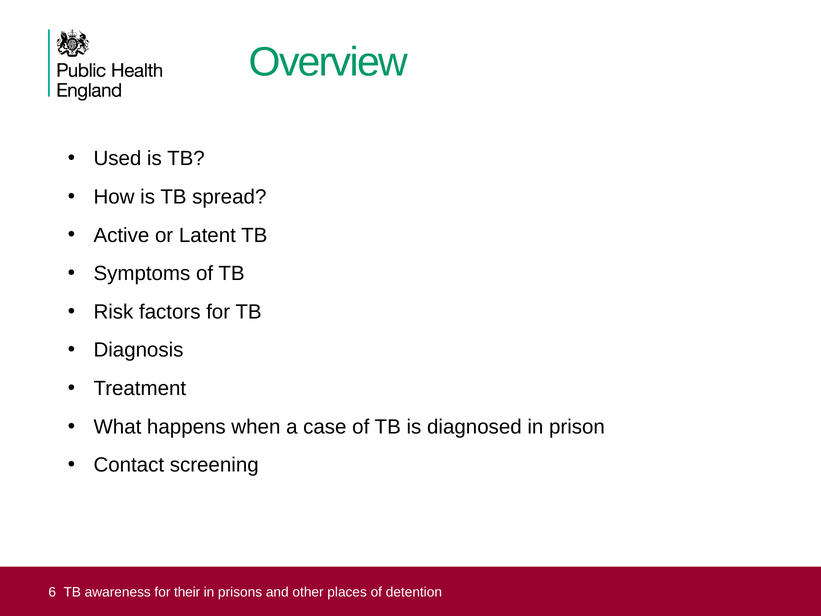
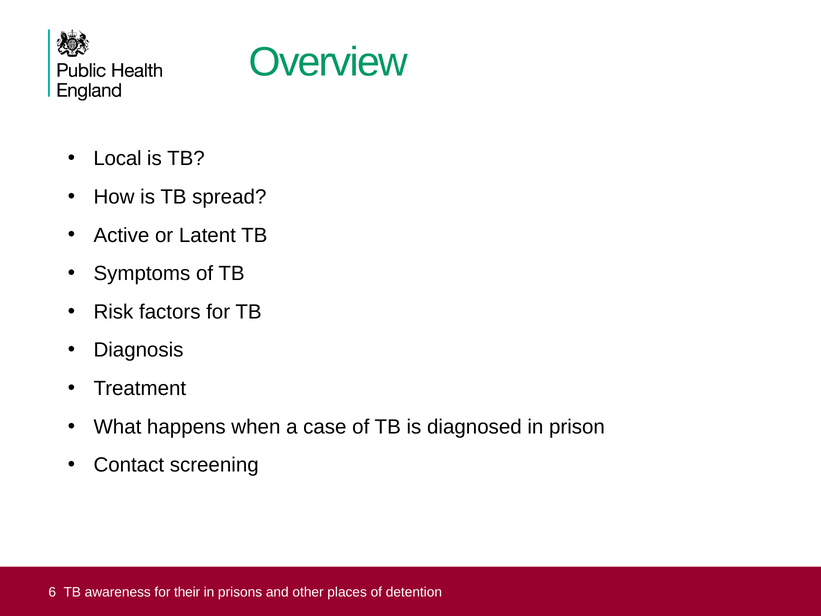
Used: Used -> Local (118, 159)
